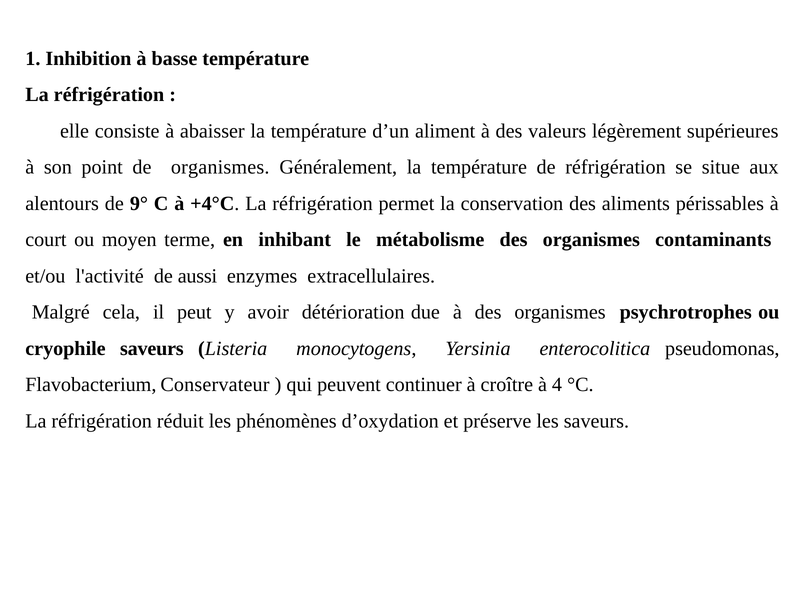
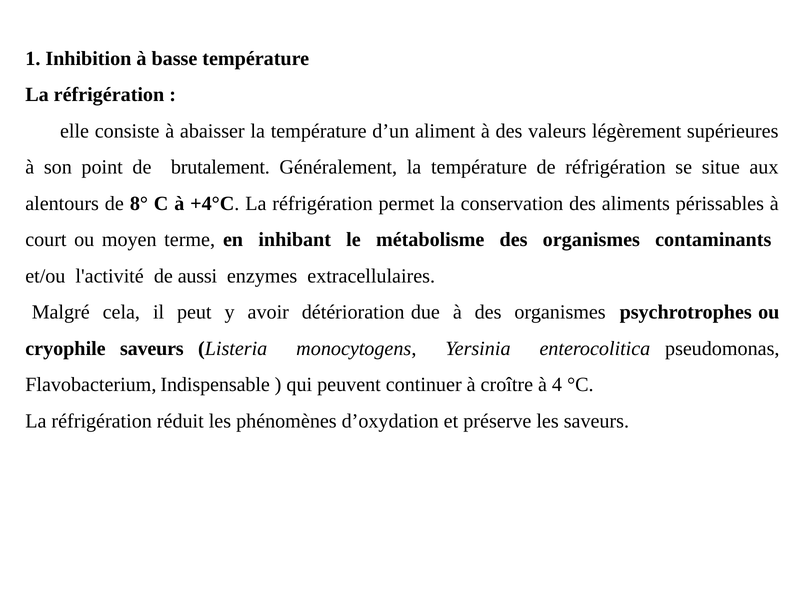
de organismes: organismes -> brutalement (220, 167)
9°: 9° -> 8° (139, 203)
Conservateur: Conservateur -> Indispensable (215, 385)
